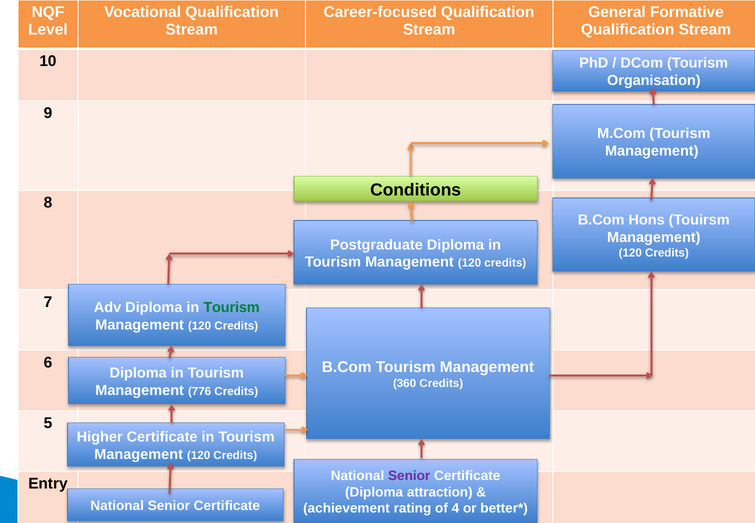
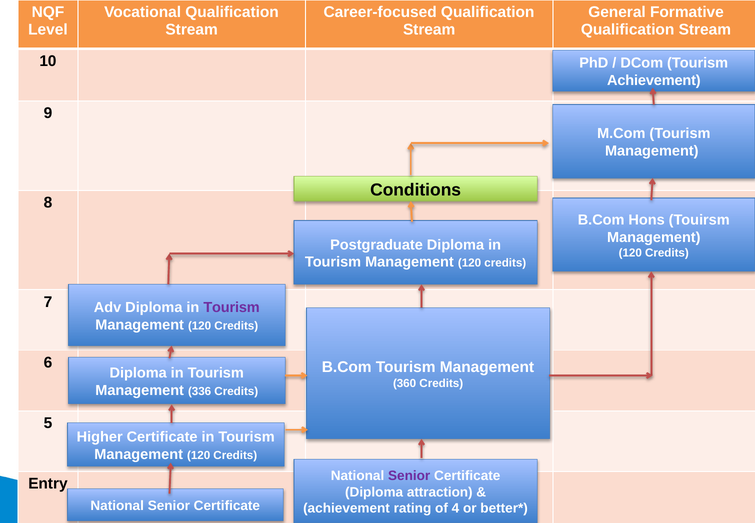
Organisation: Organisation -> Achievement (654, 80)
Tourism colour: green -> purple (232, 307)
776: 776 -> 336 (200, 391)
